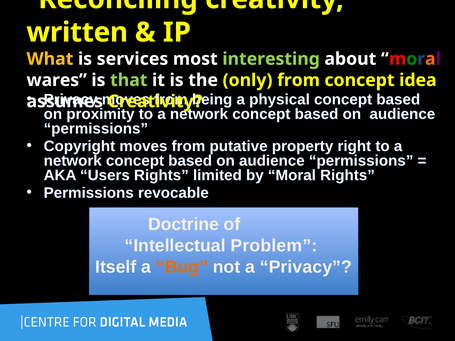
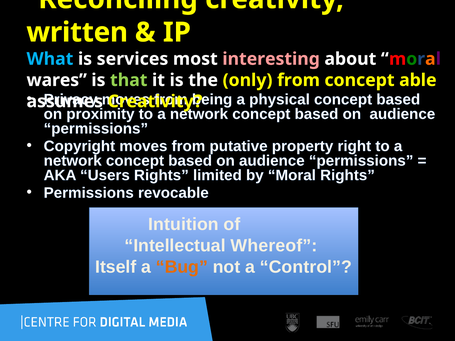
What colour: yellow -> light blue (50, 59)
interesting colour: light green -> pink (271, 59)
idea: idea -> able (418, 80)
Doctrine: Doctrine -> Intuition (183, 225)
Problem: Problem -> Whereof (274, 246)
a Privacy: Privacy -> Control (306, 267)
